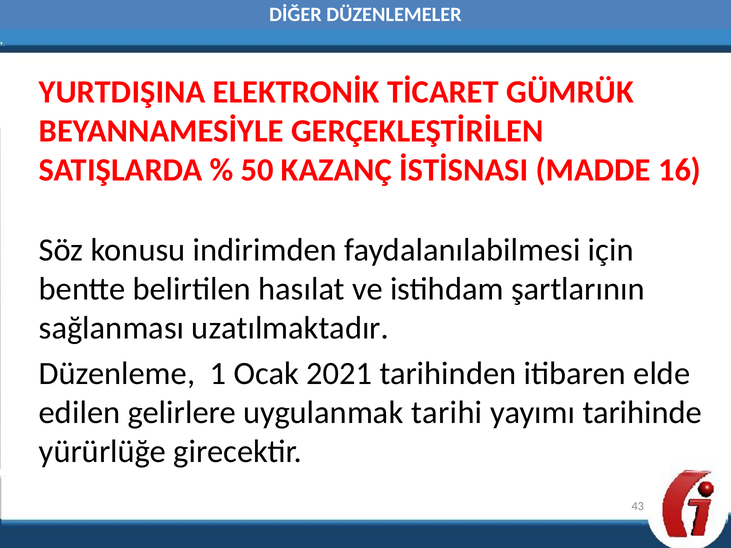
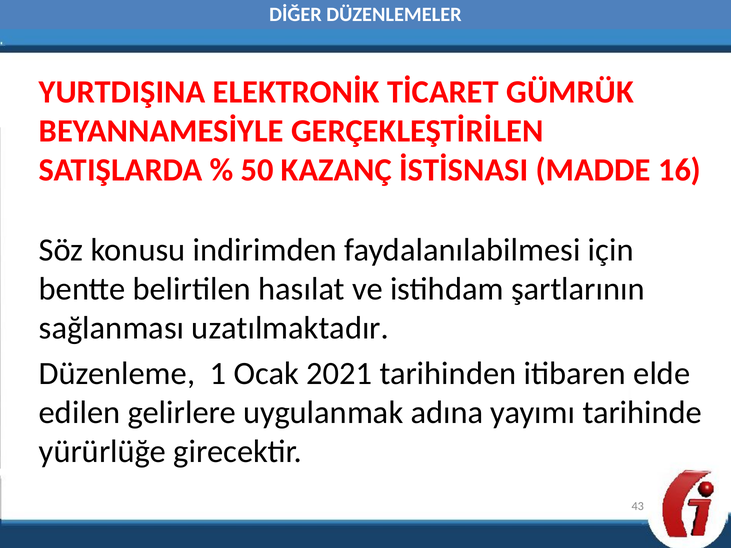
tarihi: tarihi -> adına (447, 413)
